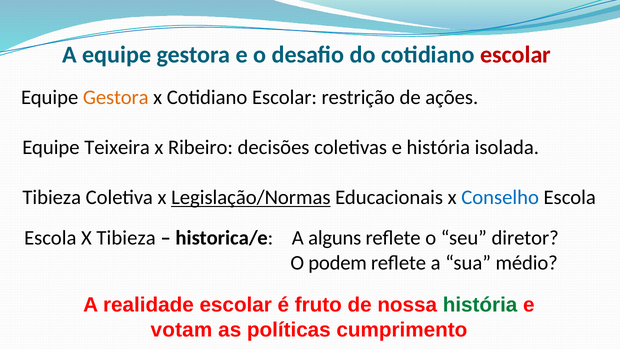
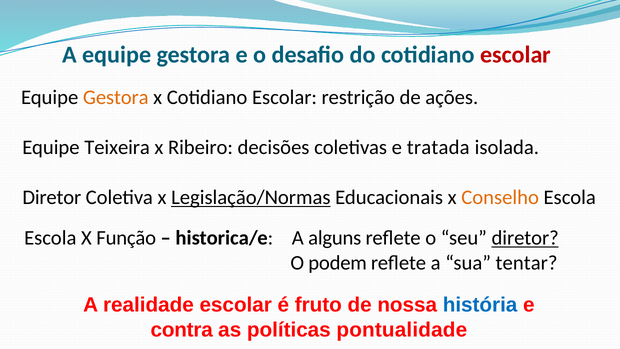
e história: história -> tratada (438, 147)
Tibieza: Tibieza -> Diretor (52, 197)
Conselho colour: blue -> orange (500, 197)
X Tibieza: Tibieza -> Função (126, 238)
diretor underline: none -> present (525, 238)
médio: médio -> tentar (527, 263)
história colour: green -> blue (480, 305)
votam: votam -> contra (182, 330)
cumprimento: cumprimento -> pontualidade (402, 330)
